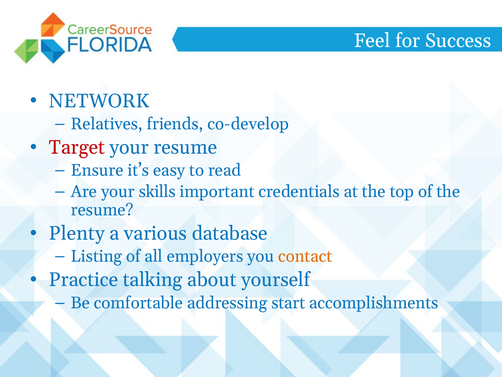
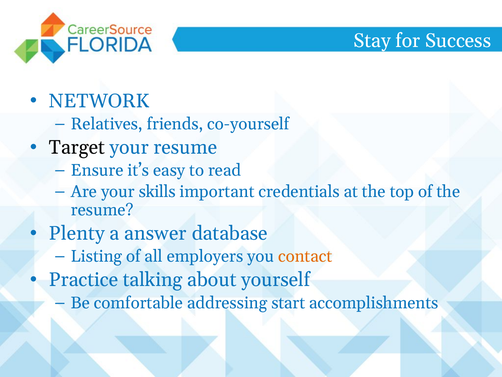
Feel: Feel -> Stay (372, 41)
co-develop: co-develop -> co-yourself (248, 124)
Target colour: red -> black (77, 147)
various: various -> answer (155, 233)
